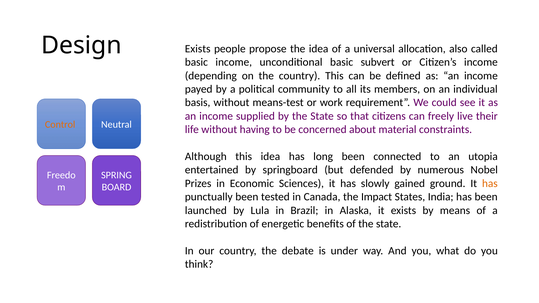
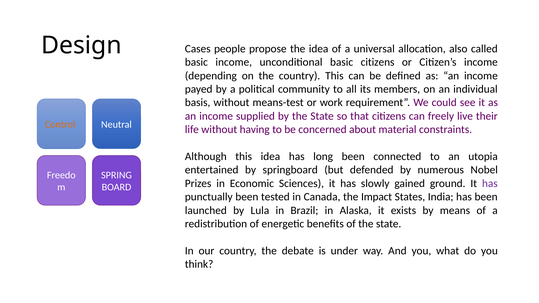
Exists: Exists -> Cases (198, 49)
basic subvert: subvert -> citizens (378, 62)
has colour: orange -> purple (490, 184)
